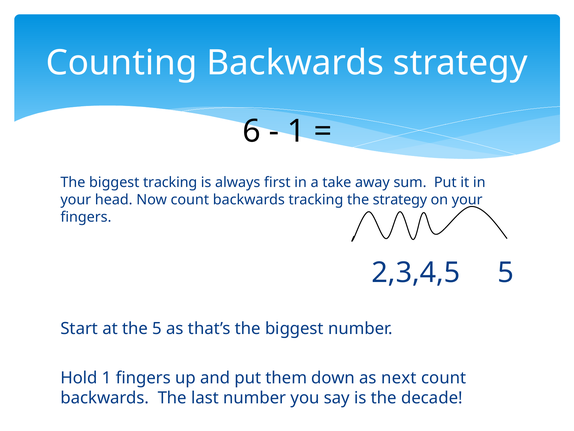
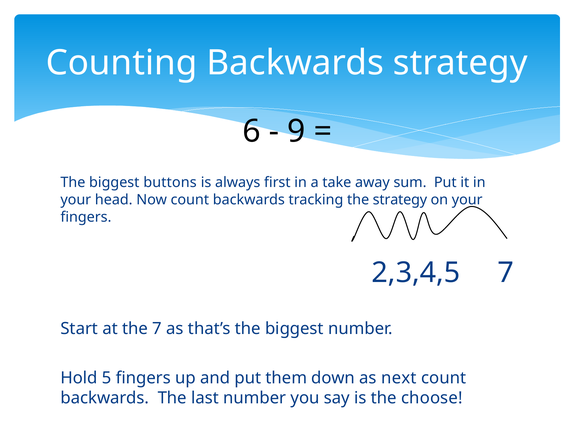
1: 1 -> 9 (296, 131)
biggest tracking: tracking -> buttons (170, 182)
2,3,4,5 5: 5 -> 7 (506, 272)
the 5: 5 -> 7 (157, 328)
Hold 1: 1 -> 5 (107, 378)
decade: decade -> choose (432, 398)
